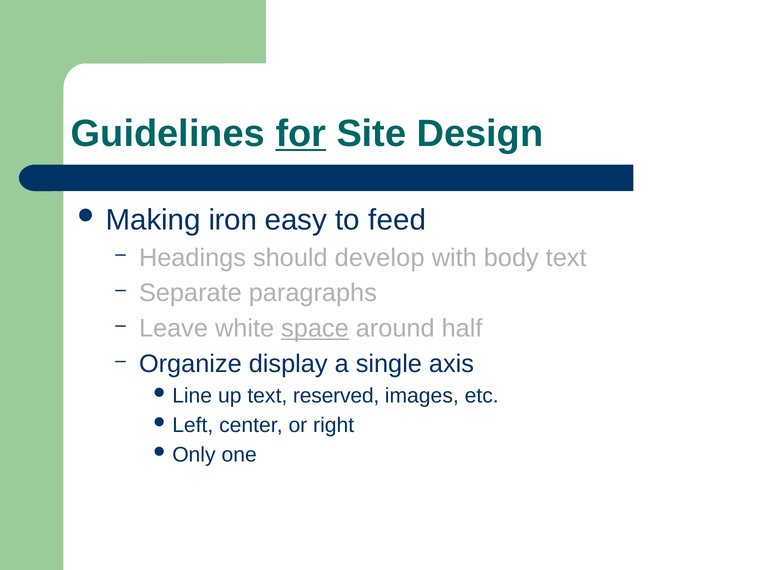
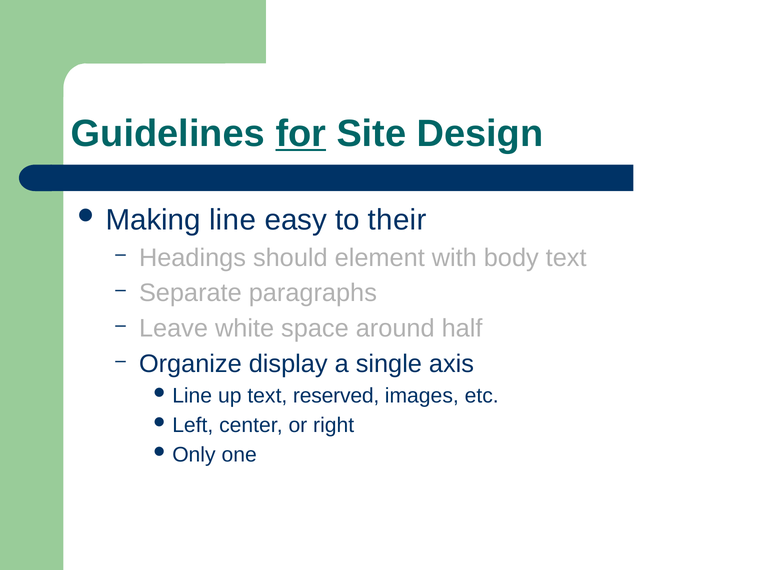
iron: iron -> line (233, 220)
feed: feed -> their (397, 220)
develop: develop -> element (380, 258)
space underline: present -> none (315, 329)
